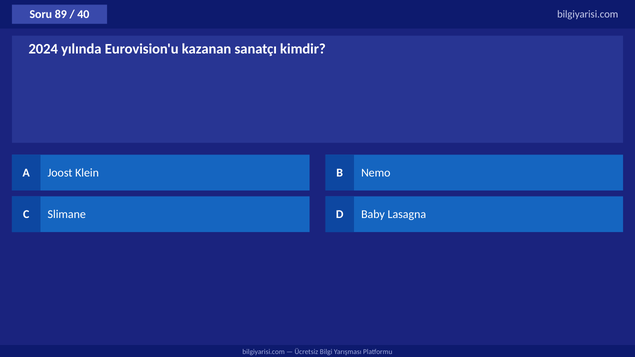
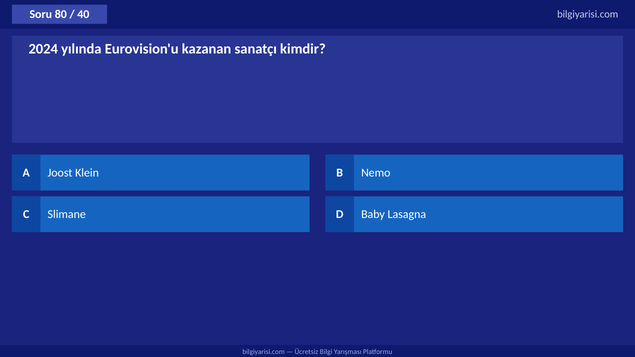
89: 89 -> 80 (61, 15)
